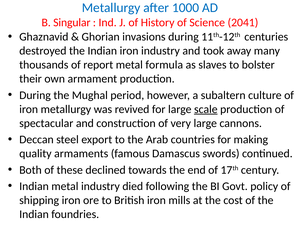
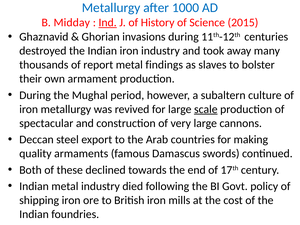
Singular: Singular -> Midday (72, 23)
Ind underline: none -> present (108, 23)
2041: 2041 -> 2015 (243, 23)
formula: formula -> findings (164, 65)
